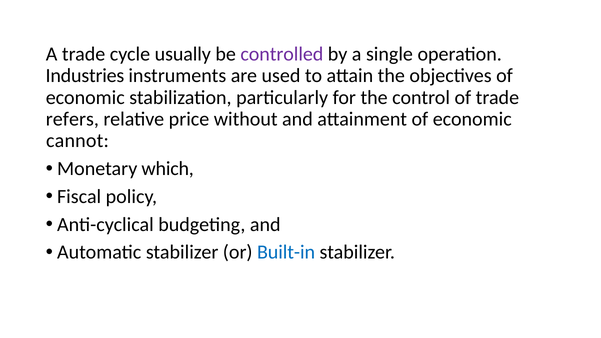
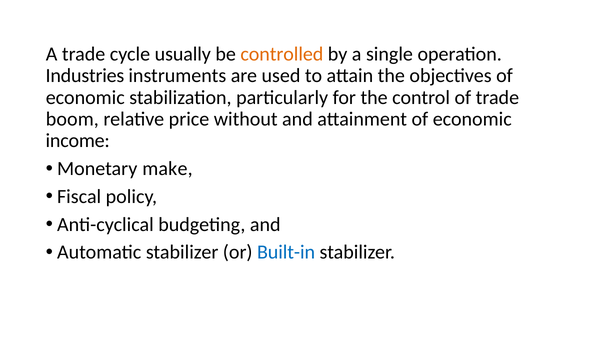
controlled colour: purple -> orange (282, 54)
refers: refers -> boom (72, 119)
cannot: cannot -> income (78, 141)
which: which -> make (167, 169)
